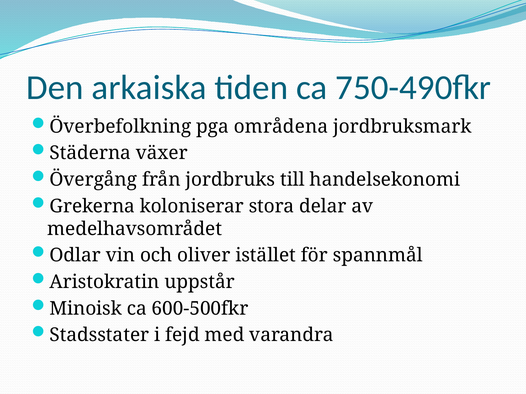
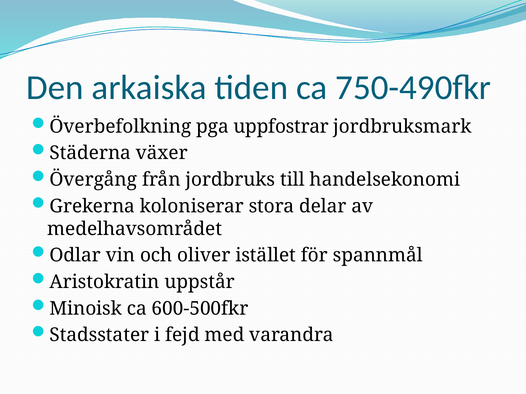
områdena: områdena -> uppfostrar (281, 127)
